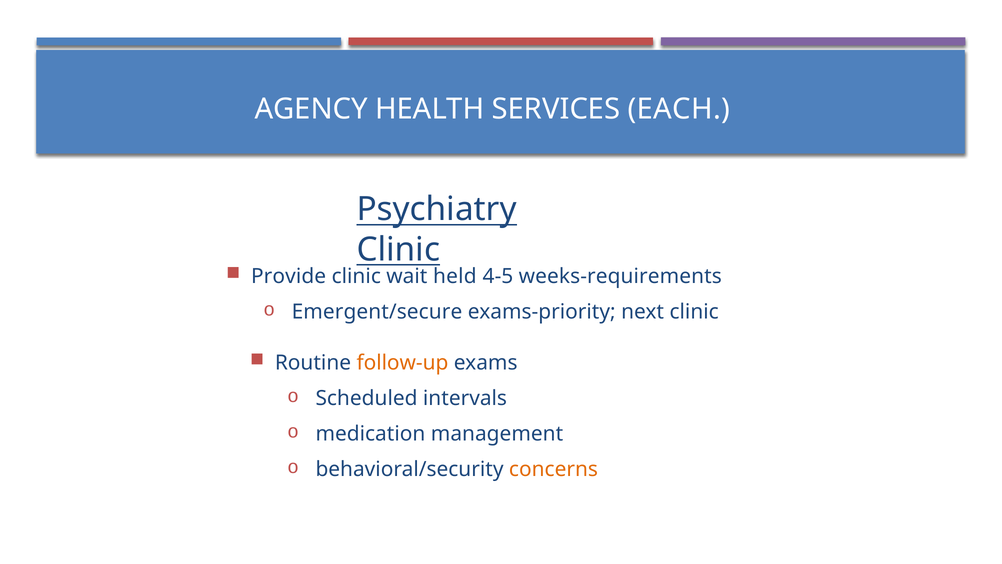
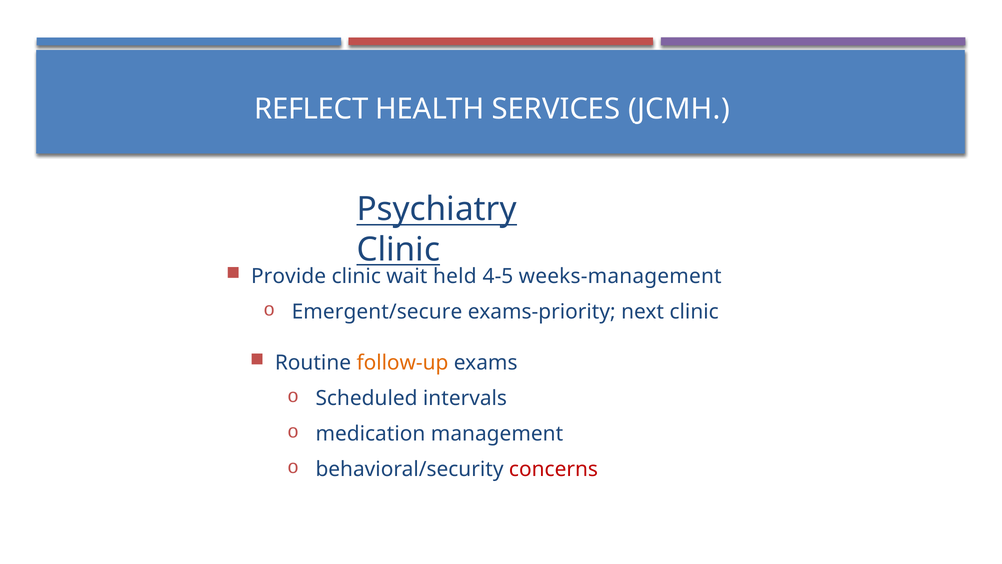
AGENCY: AGENCY -> REFLECT (311, 109)
EACH: EACH -> JCMH (679, 109)
weeks-requirements: weeks-requirements -> weeks-management (620, 276)
concerns colour: orange -> red (553, 469)
